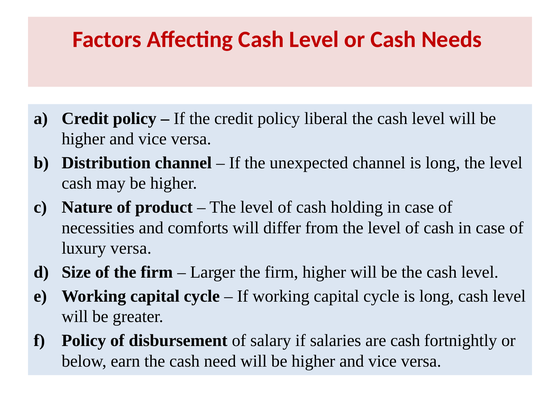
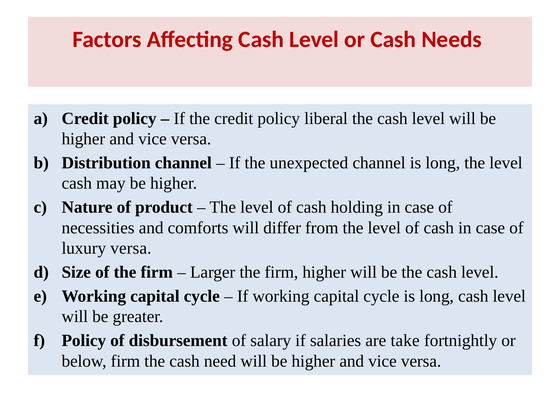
are cash: cash -> take (405, 341)
below earn: earn -> firm (125, 361)
